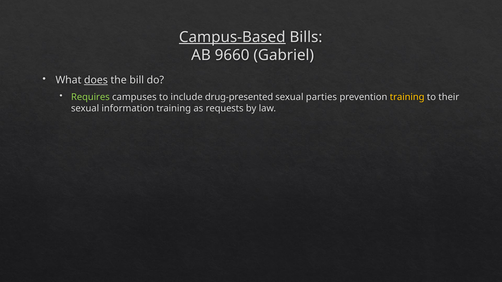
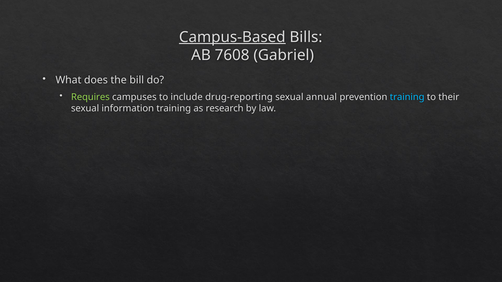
9660: 9660 -> 7608 (232, 55)
does underline: present -> none (96, 80)
drug-presented: drug-presented -> drug-reporting (239, 97)
parties: parties -> annual (321, 97)
training colour: yellow -> light blue (407, 97)
requests: requests -> research (225, 108)
